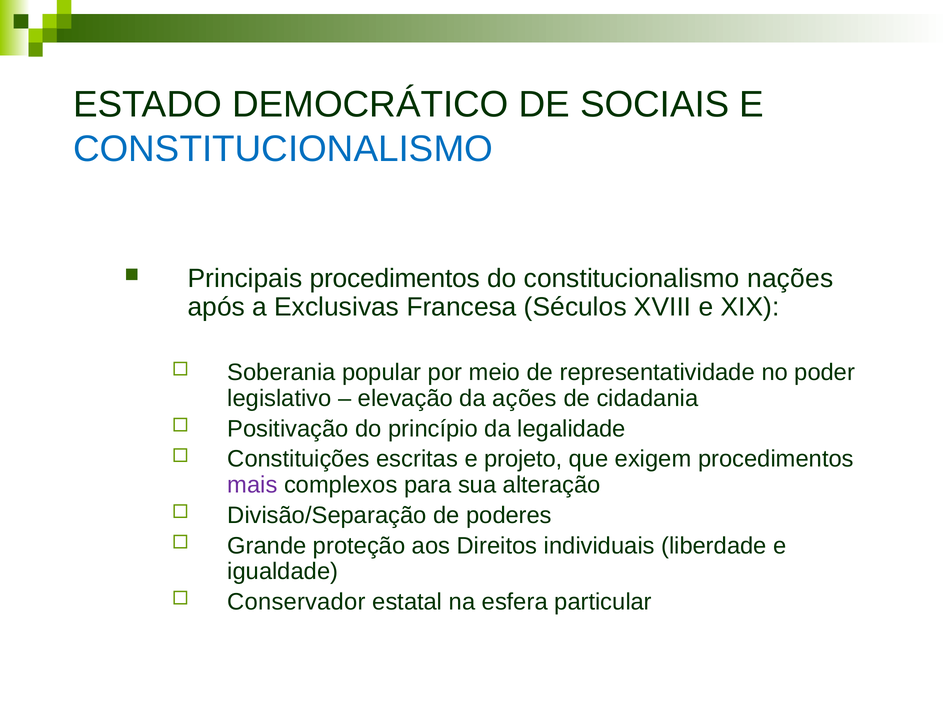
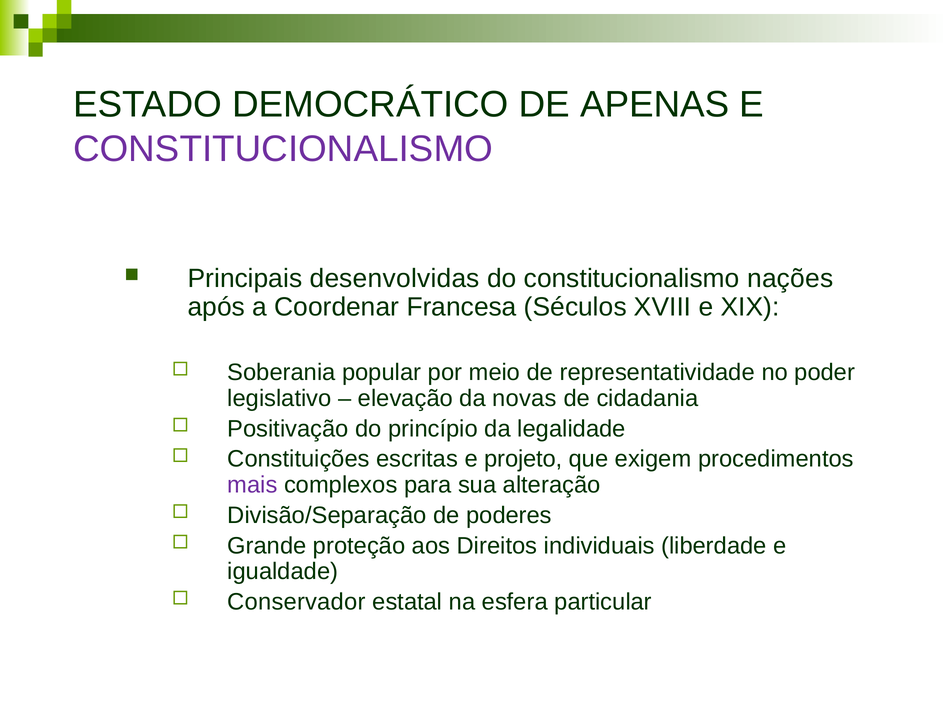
SOCIAIS: SOCIAIS -> APENAS (655, 105)
CONSTITUCIONALISMO colour: blue -> purple (283, 149)
Principais procedimentos: procedimentos -> desenvolvidas (395, 278)
Exclusivas: Exclusivas -> Coordenar (337, 307)
ações: ações -> novas (525, 398)
